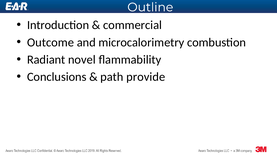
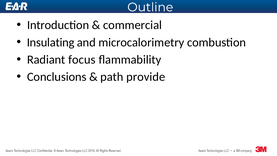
Outcome: Outcome -> Insulating (51, 42)
novel: novel -> focus (82, 60)
